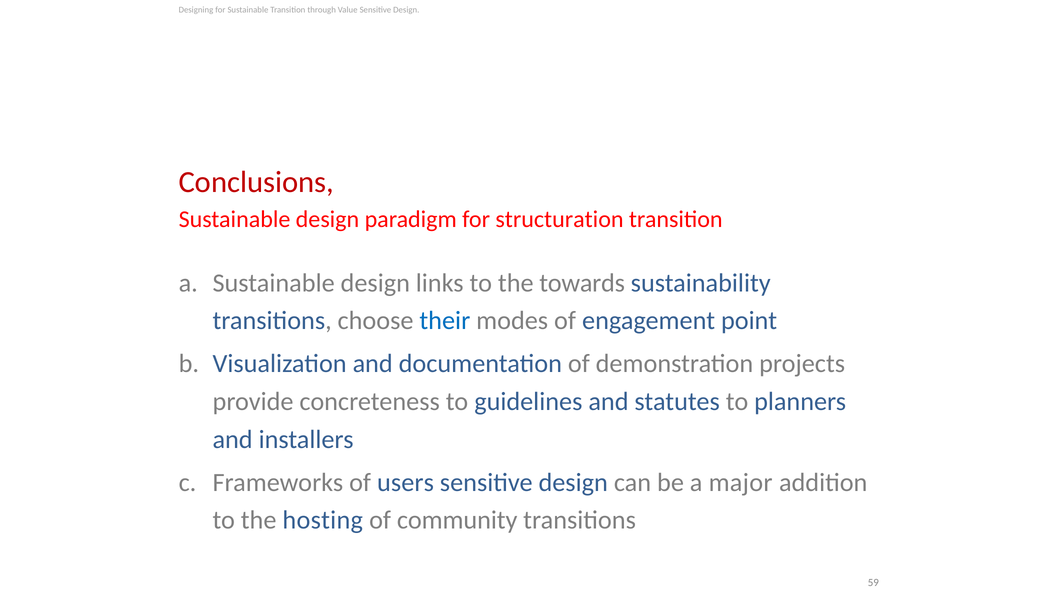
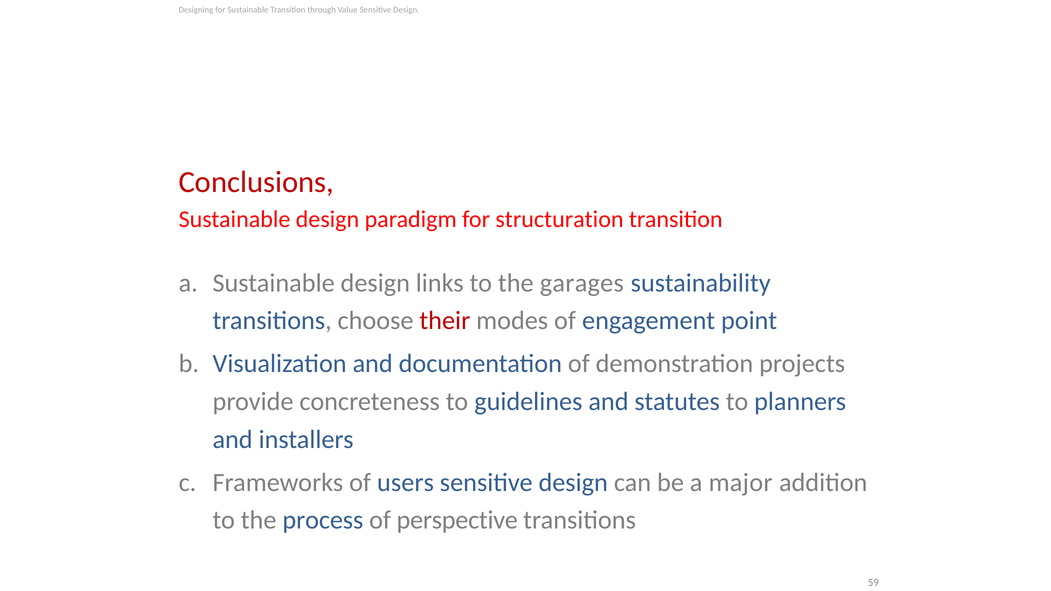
towards: towards -> garages (582, 283)
their colour: blue -> red (445, 321)
hosting: hosting -> process (323, 520)
community: community -> perspective (457, 520)
